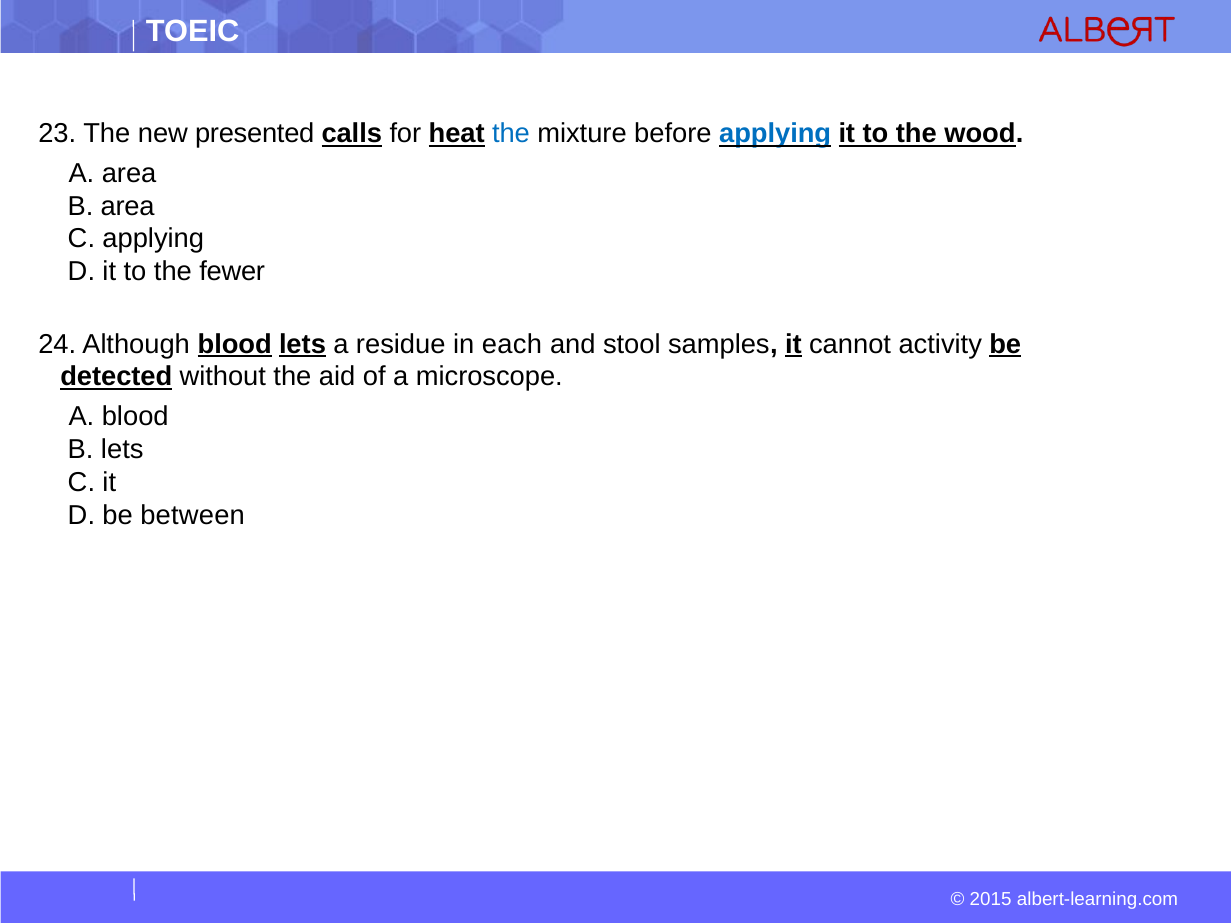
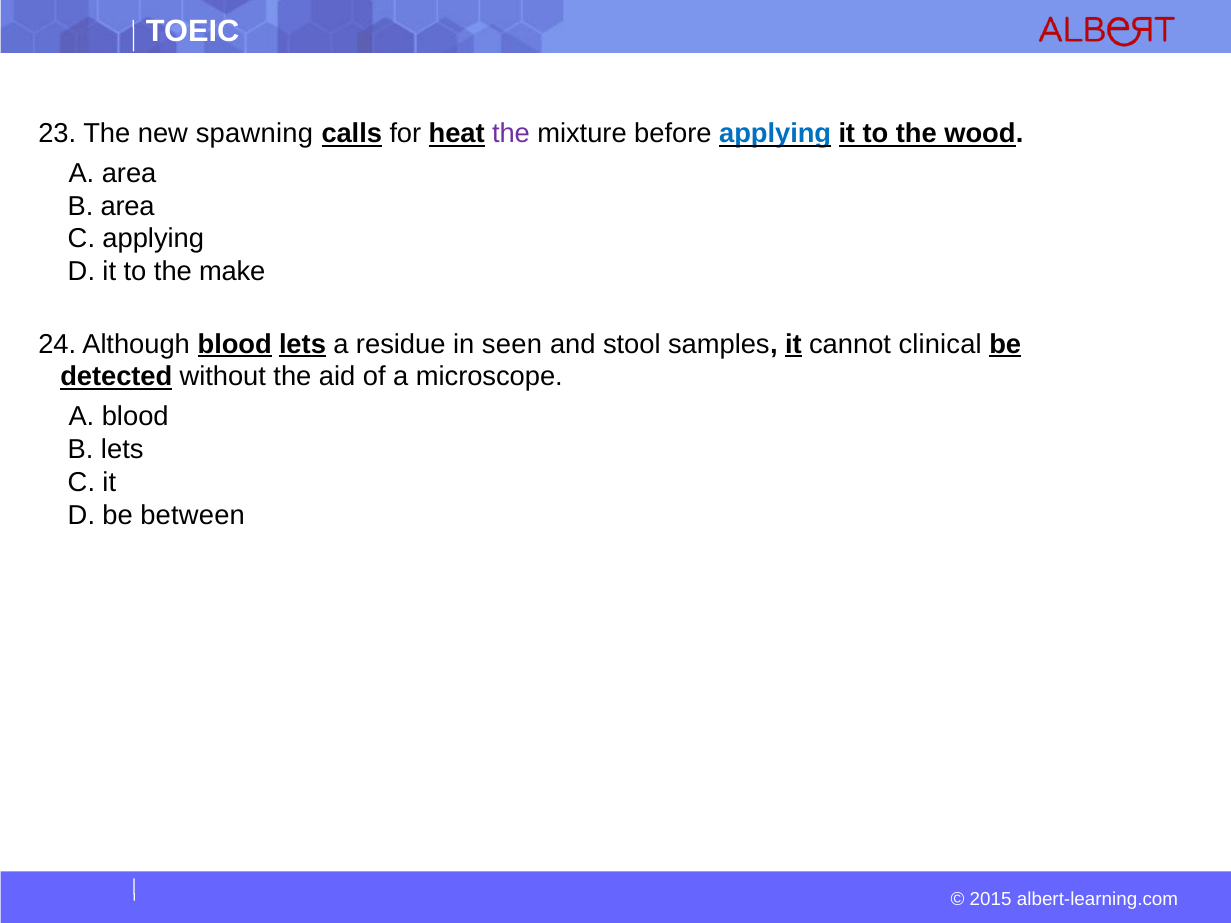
presented: presented -> spawning (254, 134)
the colour: blue -> purple (511, 134)
fewer: fewer -> make (232, 272)
each: each -> seen (512, 344)
activity: activity -> clinical (940, 344)
